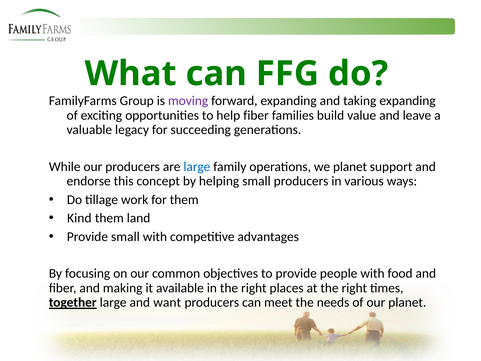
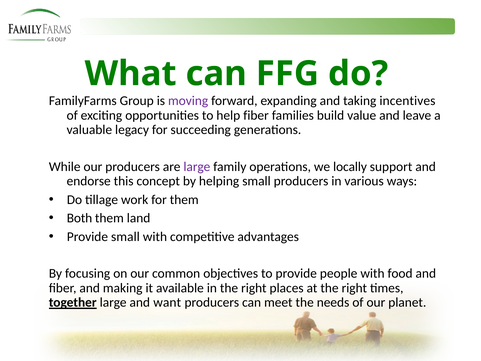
expanding: expanding -> incentives (407, 101)
large colour: blue -> purple (197, 167)
we planet: planet -> locally (350, 167)
Kind: Kind -> Both (79, 218)
